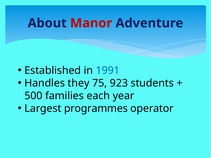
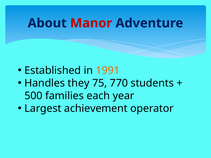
1991 colour: blue -> orange (108, 71)
923: 923 -> 770 (119, 83)
programmes: programmes -> achievement (96, 109)
